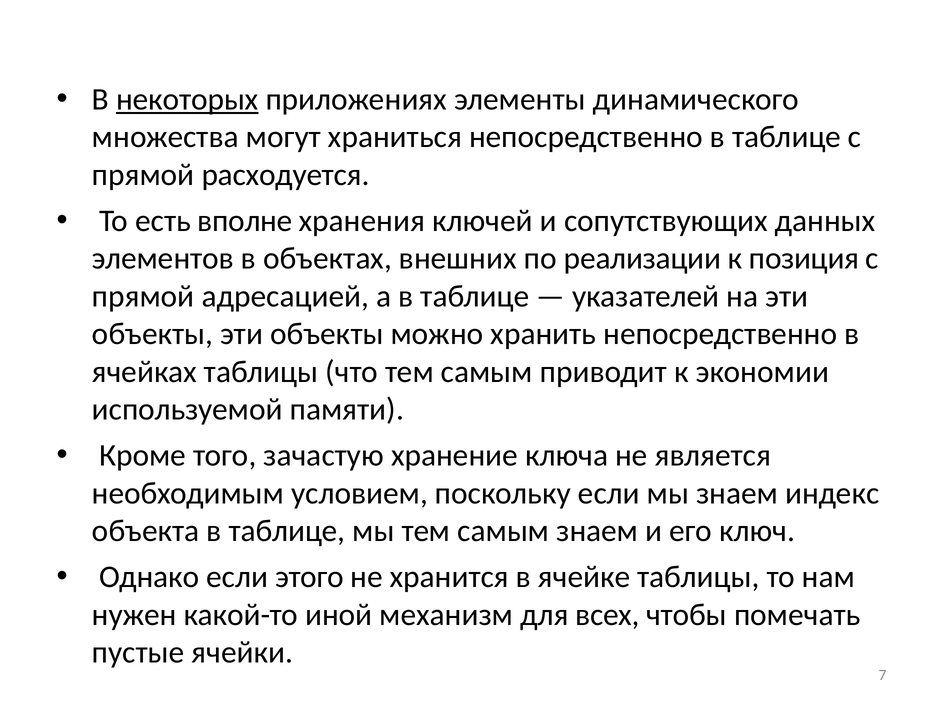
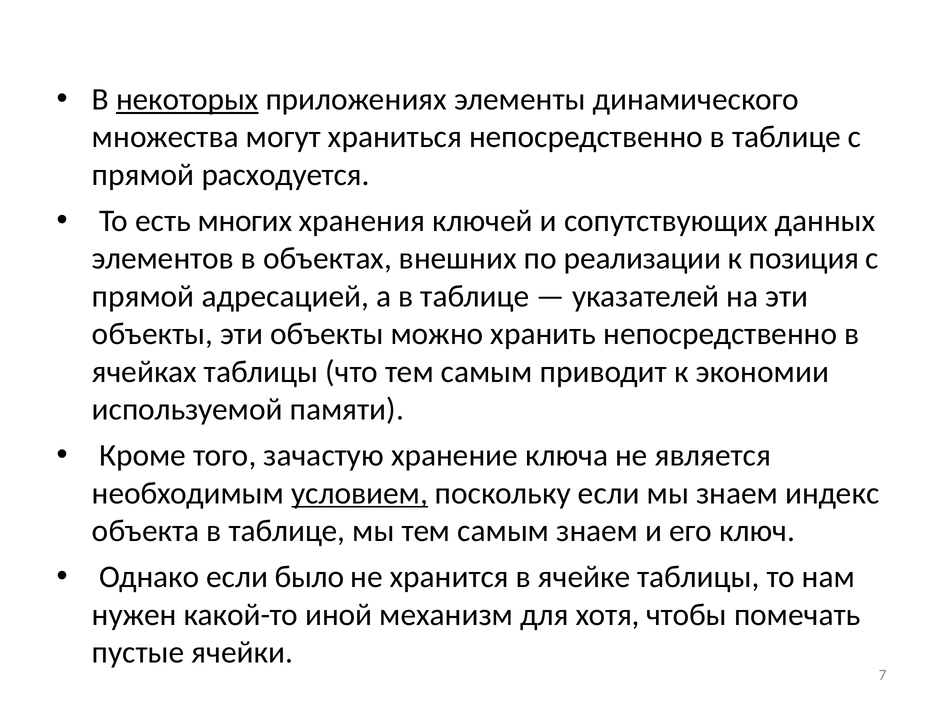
вполне: вполне -> многих (245, 221)
условием underline: none -> present (360, 493)
этого: этого -> было (309, 577)
всех: всех -> хотя (608, 615)
